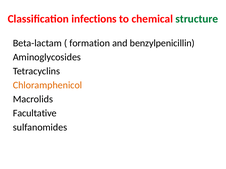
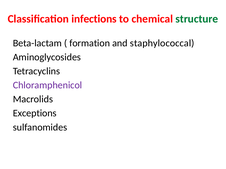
benzylpenicillin: benzylpenicillin -> staphylococcal (162, 43)
Chloramphenicol colour: orange -> purple (47, 85)
Facultative: Facultative -> Exceptions (35, 114)
